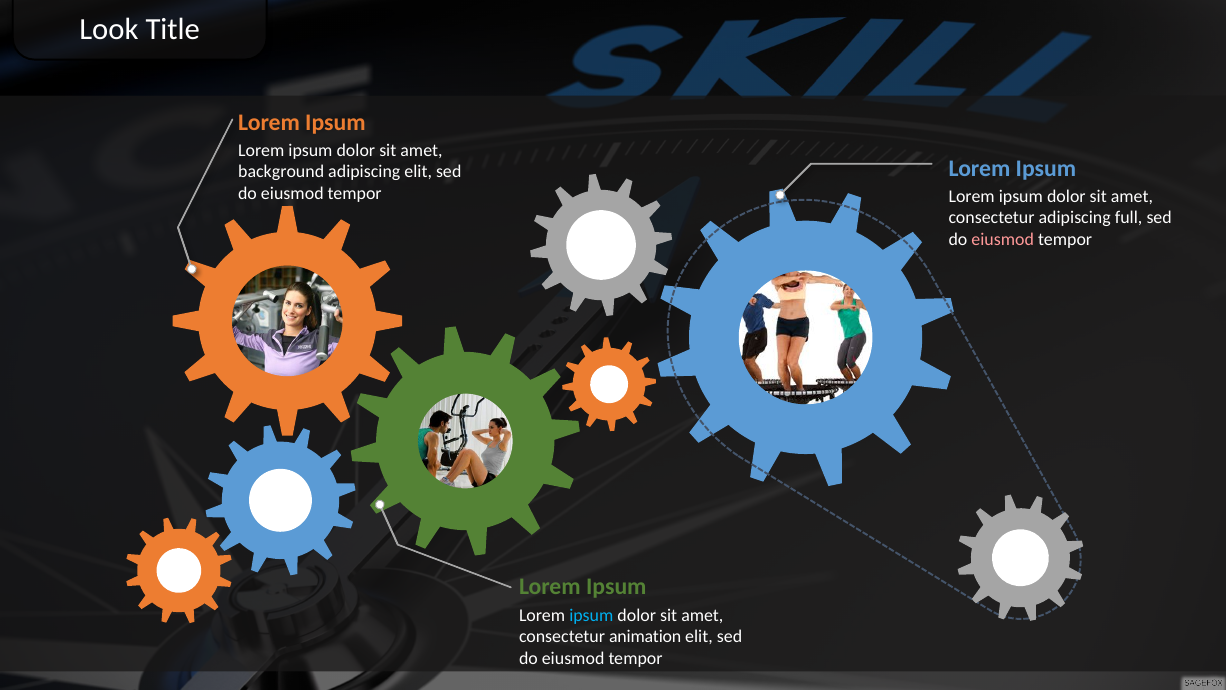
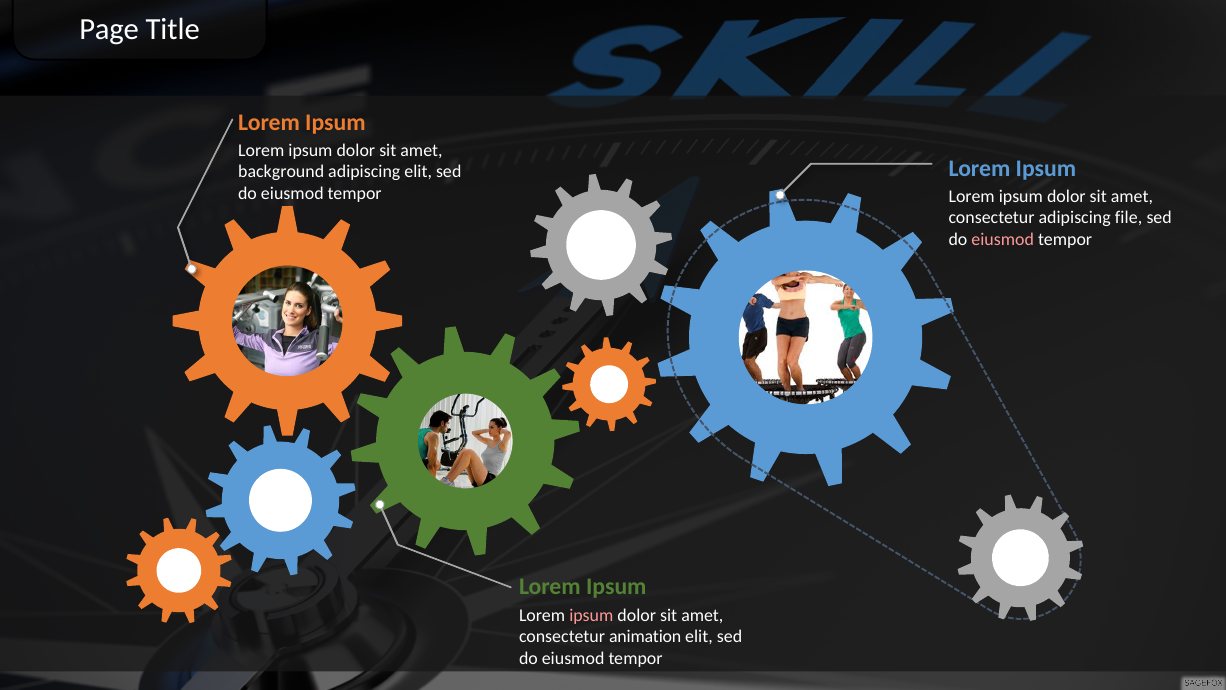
Look: Look -> Page (109, 29)
full: full -> file (1129, 218)
ipsum colour: light blue -> pink (591, 615)
